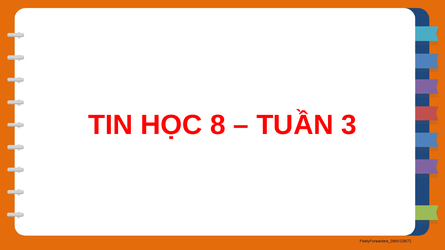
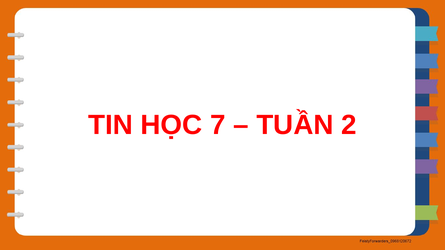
8: 8 -> 7 (218, 125)
3: 3 -> 2 (349, 125)
